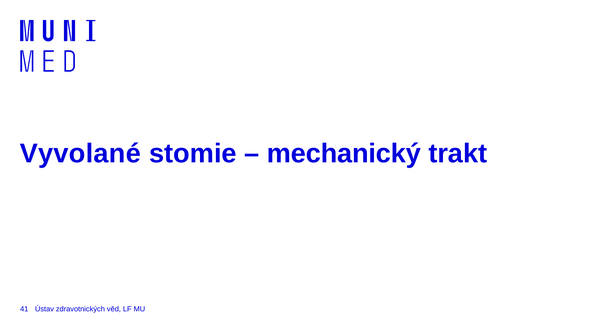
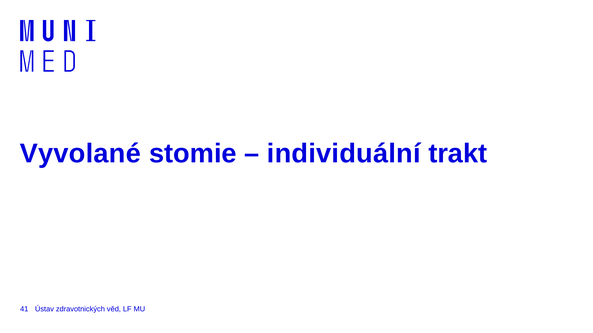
mechanický: mechanický -> individuální (344, 154)
